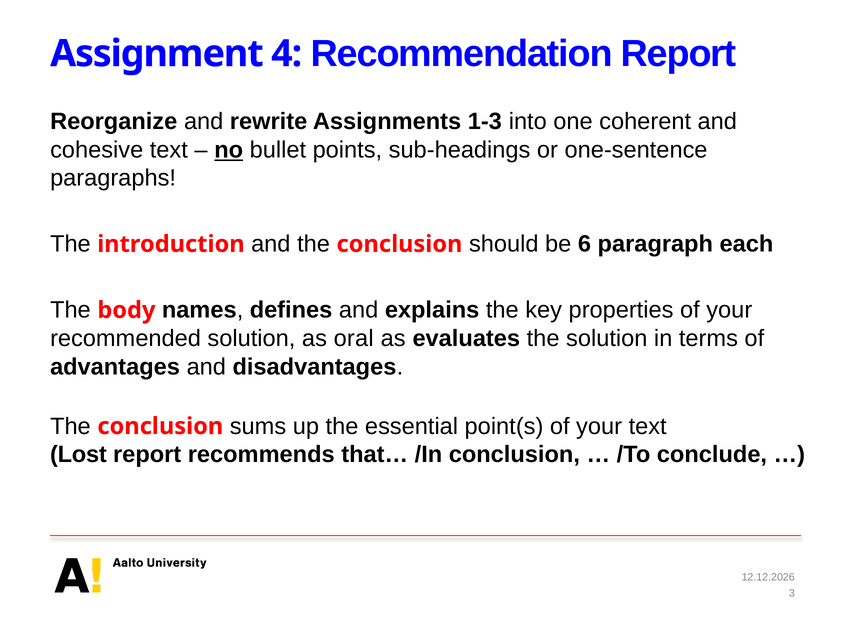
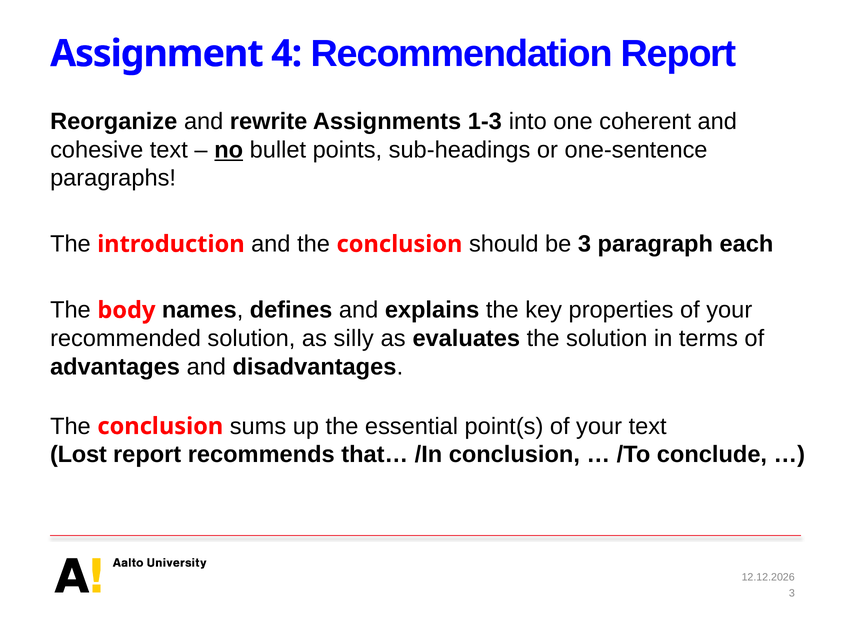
be 6: 6 -> 3 (585, 244)
oral: oral -> silly (354, 338)
